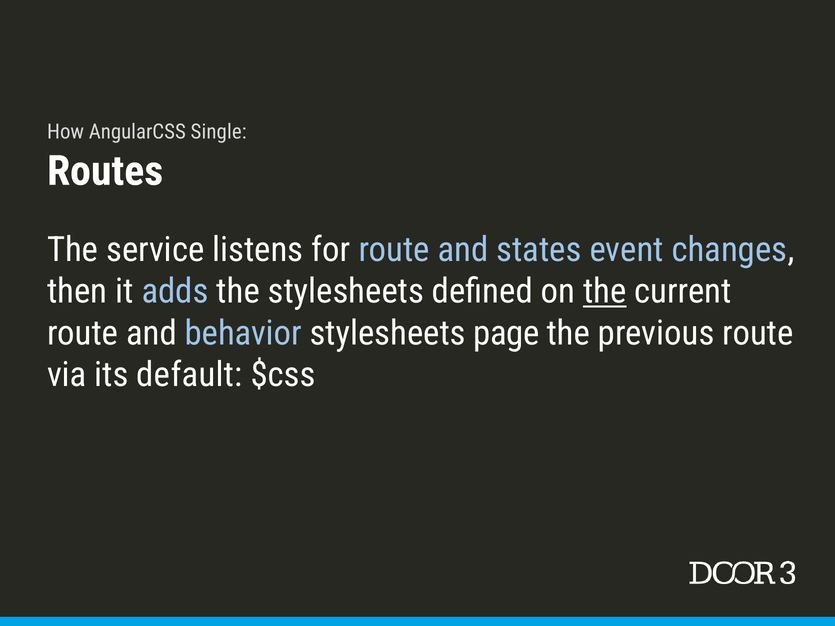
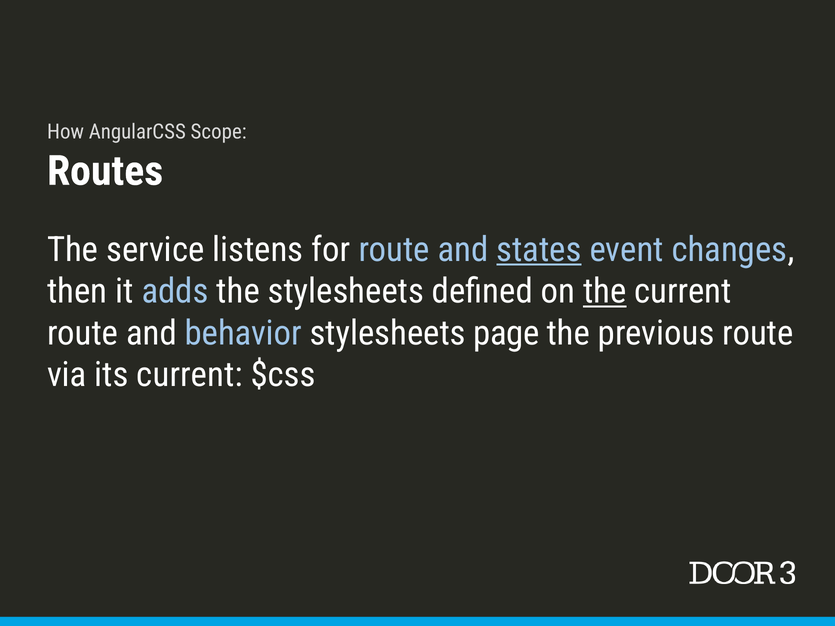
Single: Single -> Scope (219, 132)
states underline: none -> present (539, 250)
its default: default -> current (190, 375)
